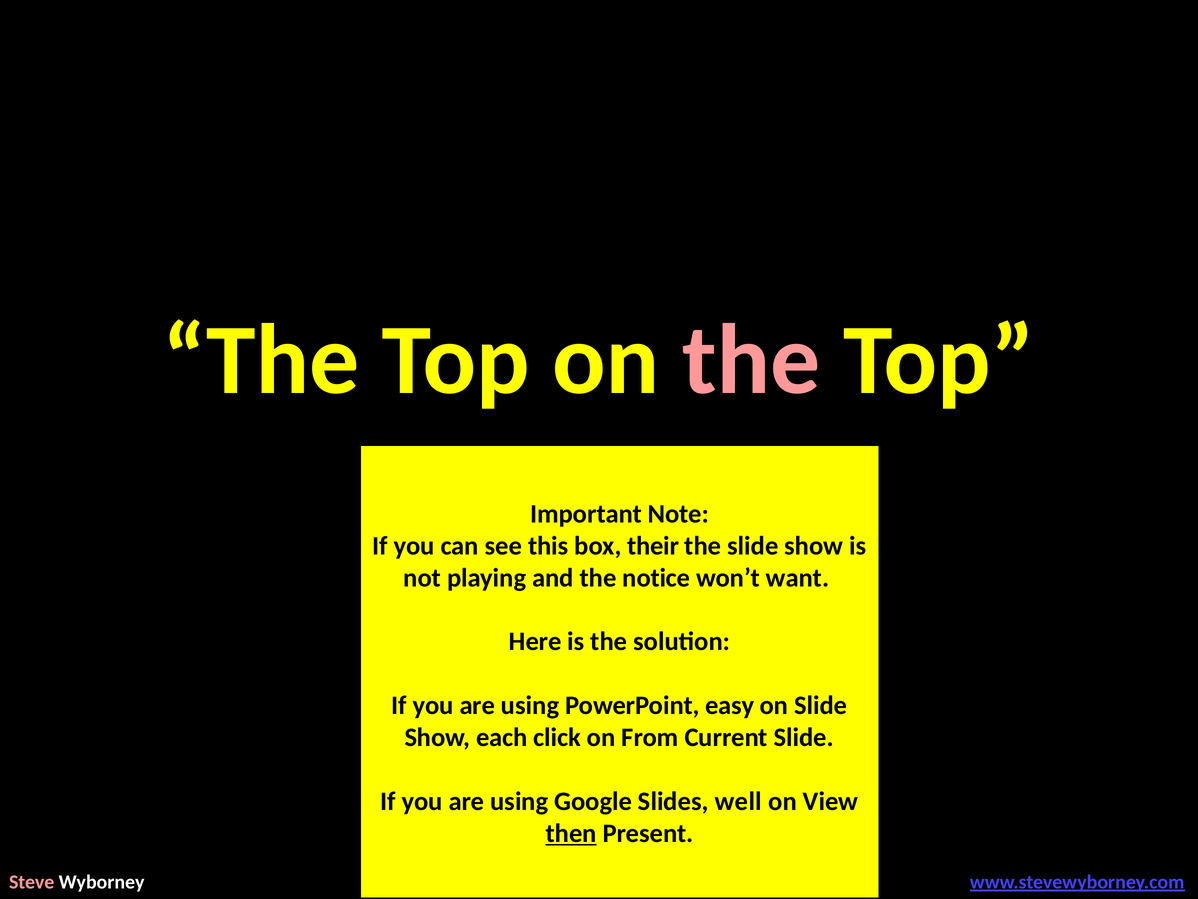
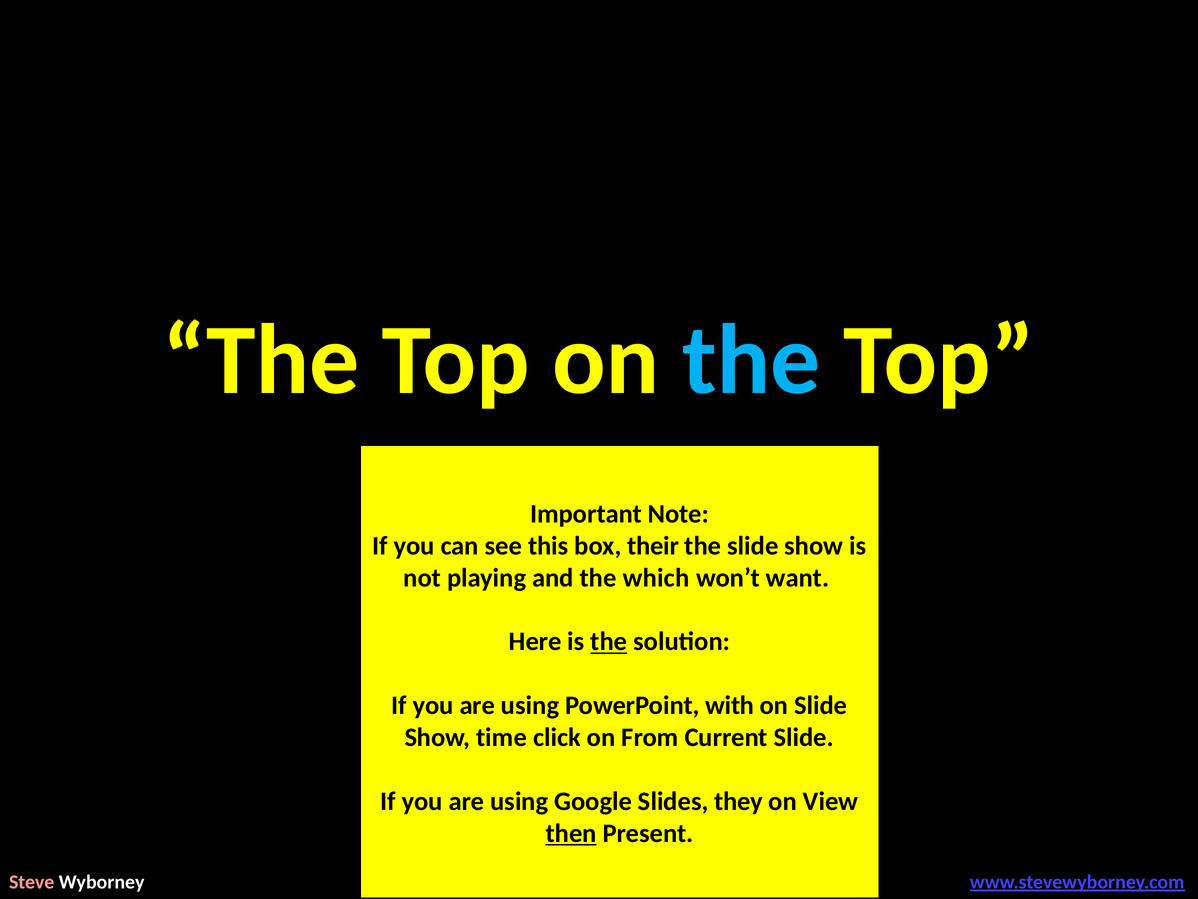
the colour: pink -> light blue (751, 360)
notice: notice -> which (656, 577)
the underline: none -> present (609, 641)
easy: easy -> with (730, 705)
each: each -> time (502, 737)
well: well -> they (739, 801)
